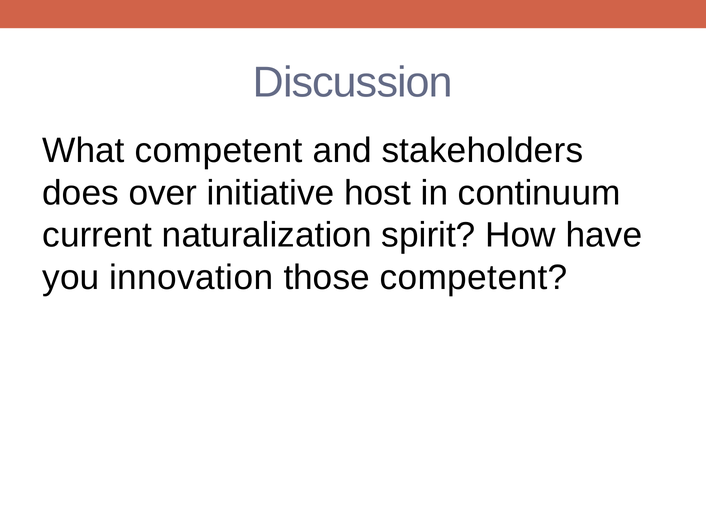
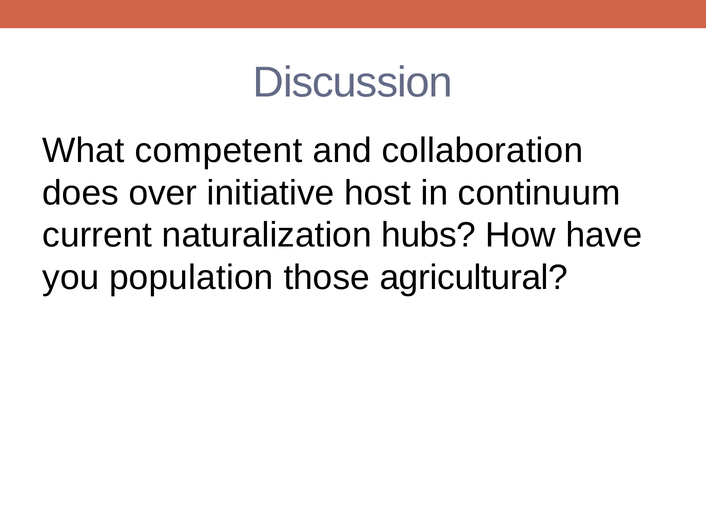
stakeholders: stakeholders -> collaboration (482, 151)
spirit: spirit -> hubs (429, 235)
innovation: innovation -> population (191, 278)
those competent: competent -> agricultural (474, 278)
